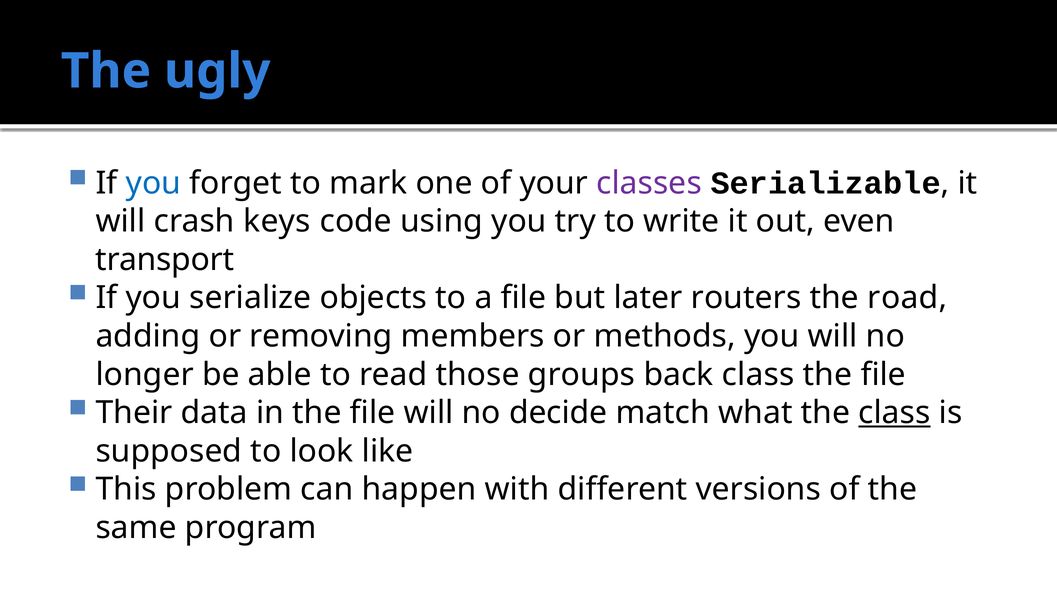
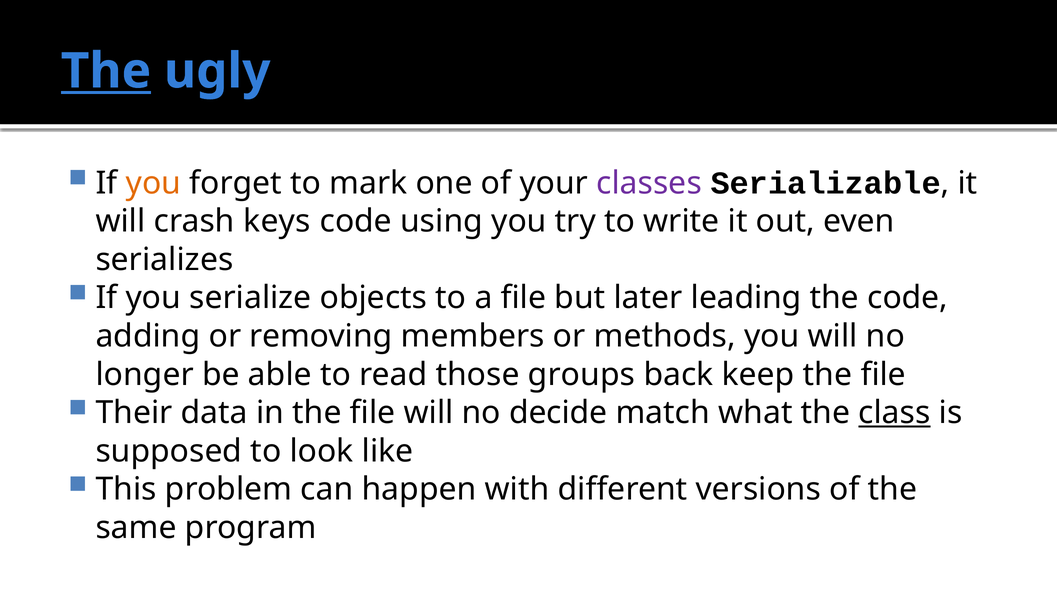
The underline: none -> present (106, 71)
you colour: blue -> orange (153, 183)
transport: transport -> serializes (164, 260)
routers: routers -> leading (746, 298)
the road: road -> code (908, 298)
back class: class -> keep (758, 375)
